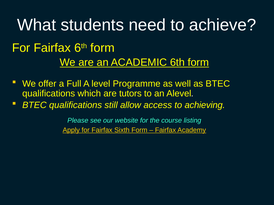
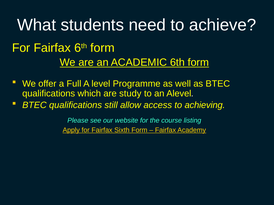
tutors: tutors -> study (130, 94)
